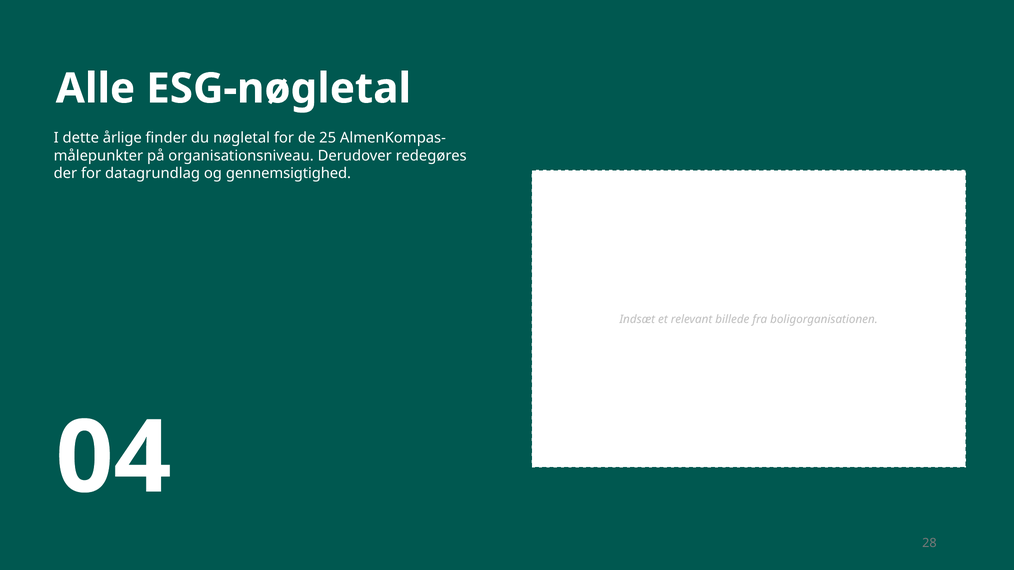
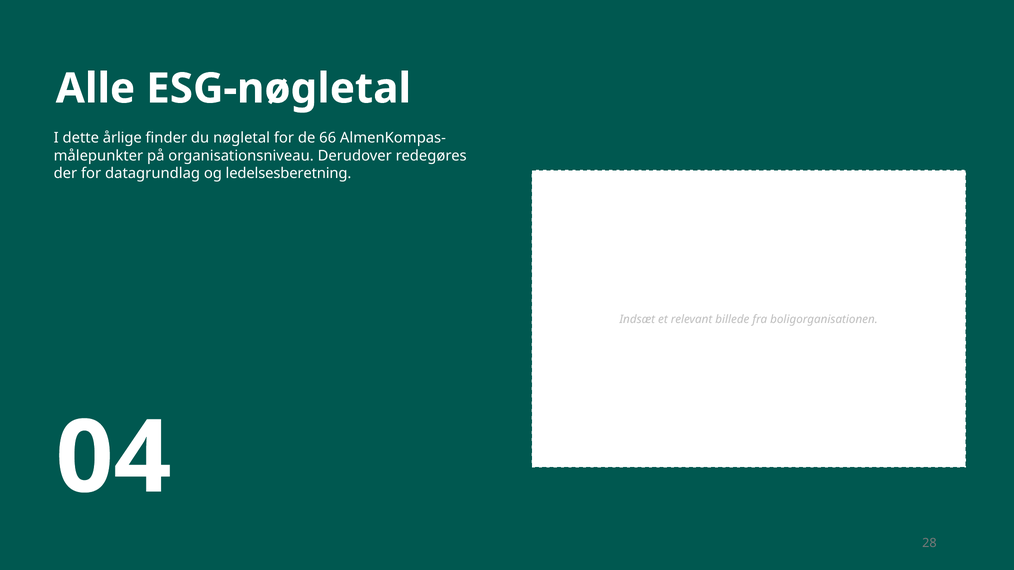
25: 25 -> 66 (328, 138)
gennemsigtighed: gennemsigtighed -> ledelsesberetning (288, 174)
